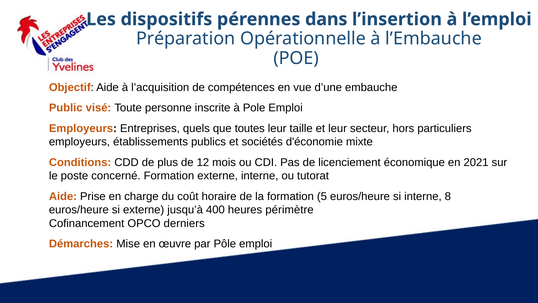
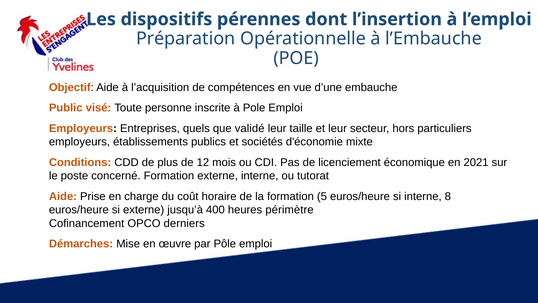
dans: dans -> dont (326, 19)
toutes: toutes -> validé (250, 128)
